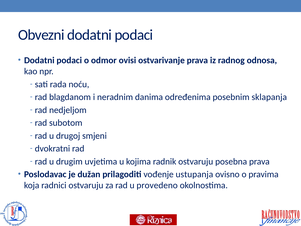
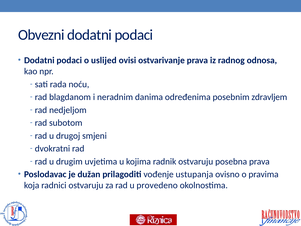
odmor: odmor -> uslijed (104, 60)
sklapanja: sklapanja -> zdravljem (269, 97)
